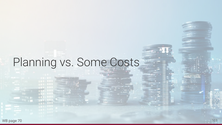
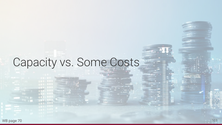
Planning: Planning -> Capacity (35, 62)
